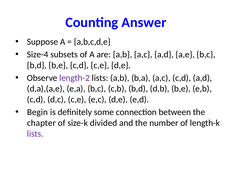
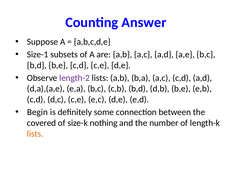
Size-4: Size-4 -> Size-1 (38, 54)
chapter: chapter -> covered (42, 123)
divided: divided -> nothing (104, 123)
lists colour: purple -> orange (35, 134)
